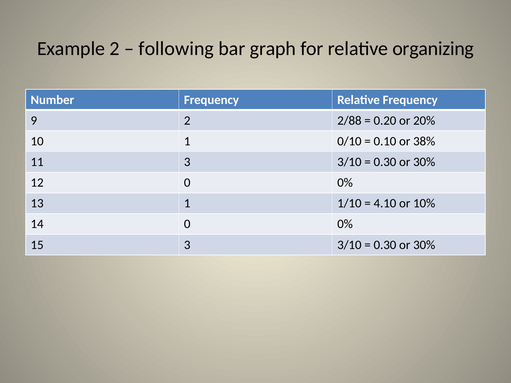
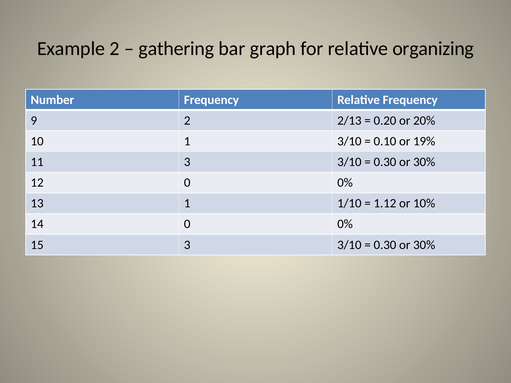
following: following -> gathering (176, 49)
2/88: 2/88 -> 2/13 (349, 121)
1 0/10: 0/10 -> 3/10 (349, 141)
38%: 38% -> 19% (424, 141)
4.10: 4.10 -> 1.12 (385, 204)
